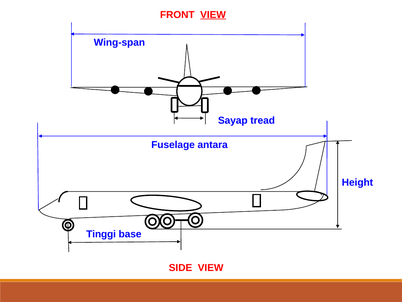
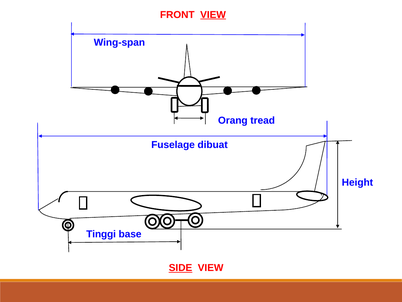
Sayap: Sayap -> Orang (233, 120)
antara: antara -> dibuat (213, 144)
SIDE underline: none -> present (181, 268)
